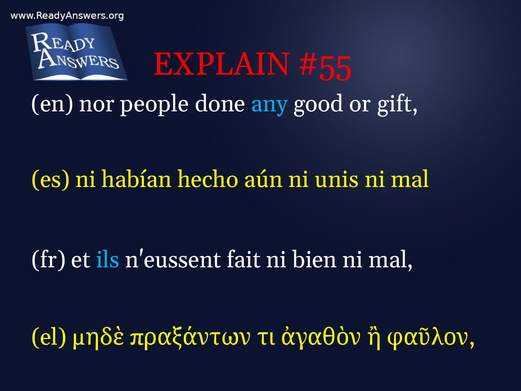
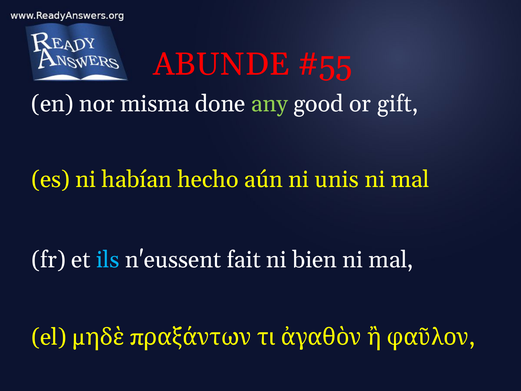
EXPLAIN: EXPLAIN -> ABUNDE (222, 64)
people: people -> misma (155, 104)
any colour: light blue -> light green (269, 104)
